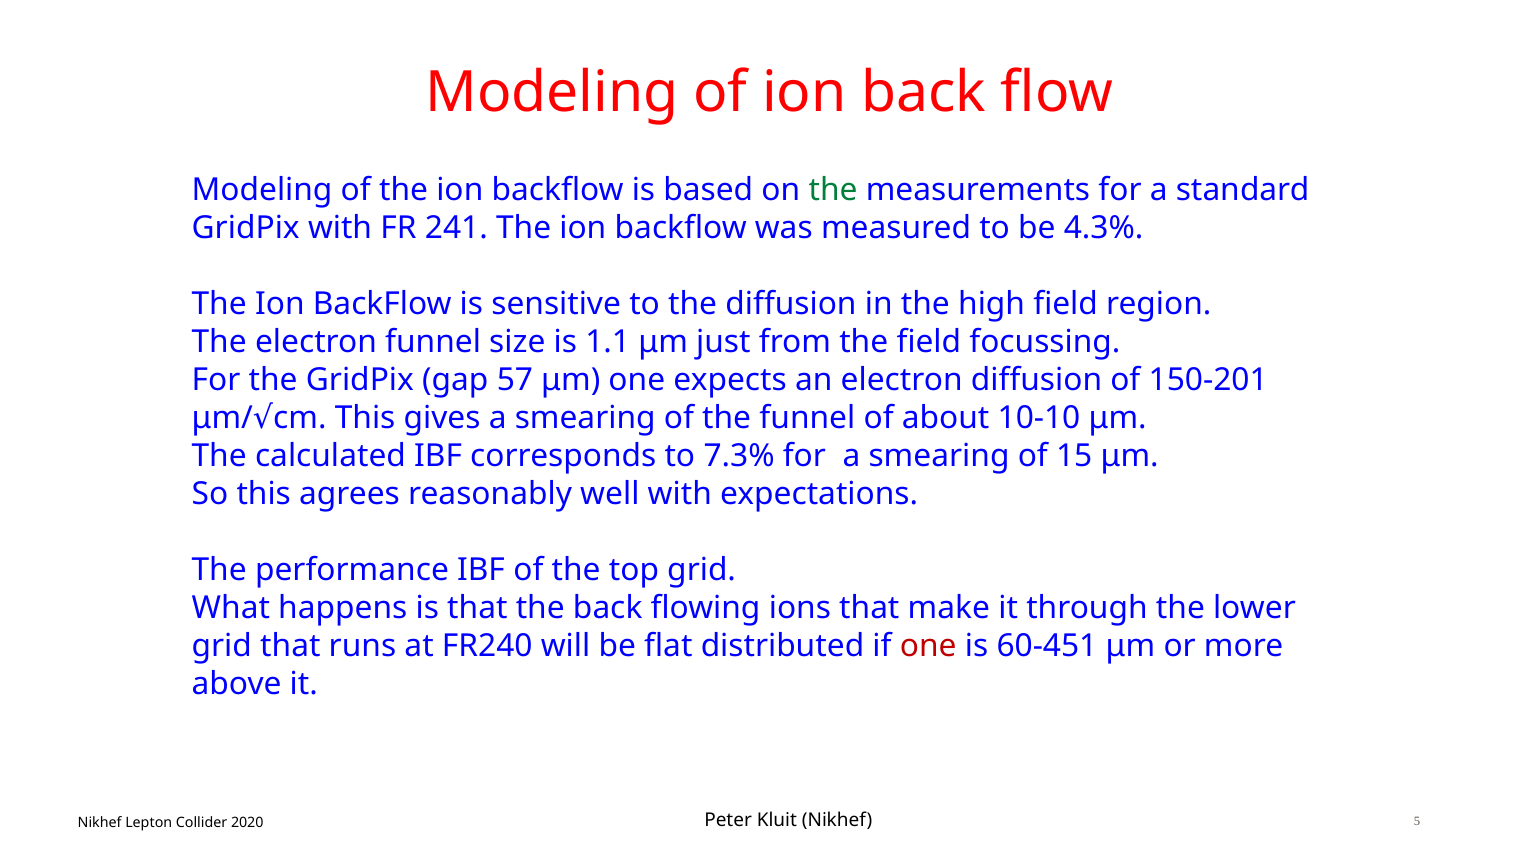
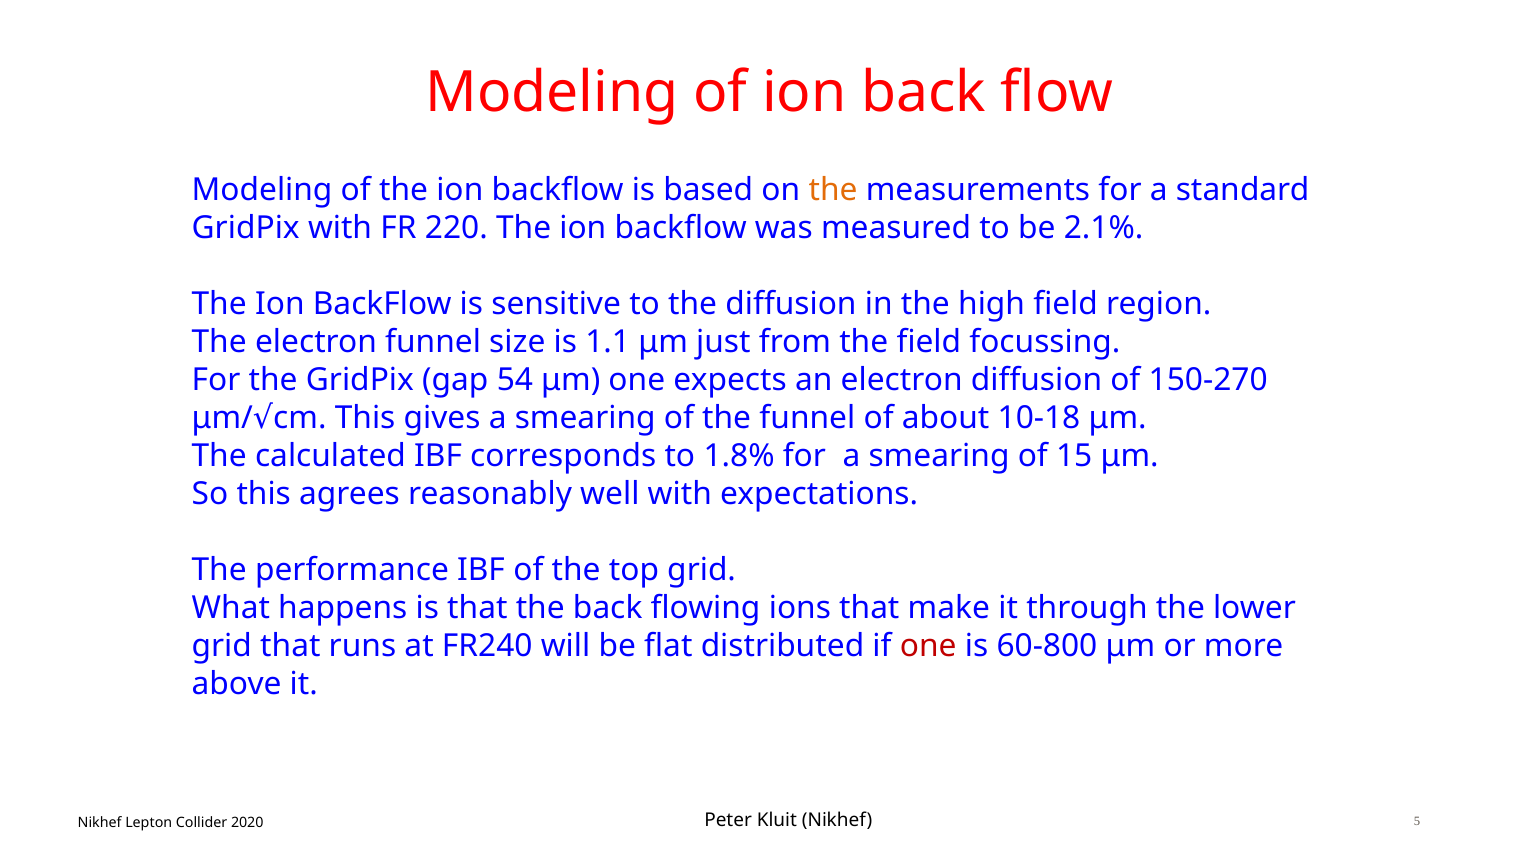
the colour: green -> orange (833, 190)
241: 241 -> 220 (456, 228)
4.3%: 4.3% -> 2.1% (1104, 228)
57: 57 -> 54 (515, 380)
150-201: 150-201 -> 150-270 (1208, 380)
10-10: 10-10 -> 10-18 (1039, 418)
7.3%: 7.3% -> 1.8% (739, 456)
60-451: 60-451 -> 60-800 (1047, 646)
